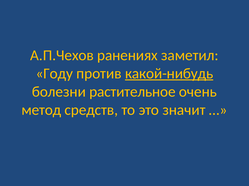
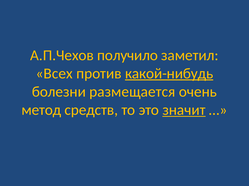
ранениях: ранениях -> получило (128, 55)
Году: Году -> Всех (54, 74)
растительное: растительное -> размещается (132, 92)
значит underline: none -> present (184, 110)
